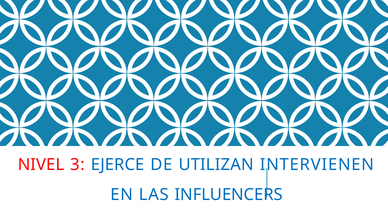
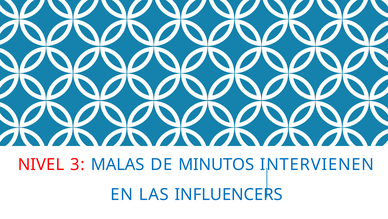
EJERCE: EJERCE -> MALAS (118, 164)
UTILIZAN: UTILIZAN -> MINUTOS (216, 164)
